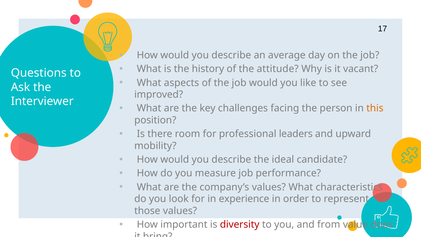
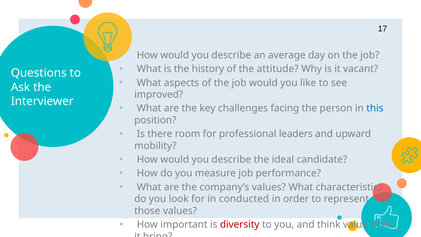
this colour: orange -> blue (375, 108)
experience: experience -> conducted (244, 199)
from: from -> think (329, 224)
